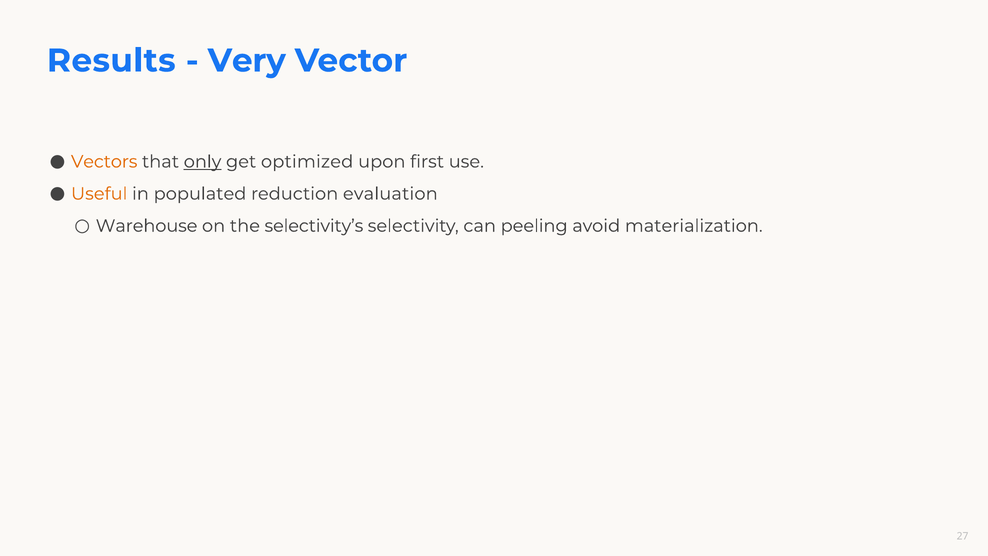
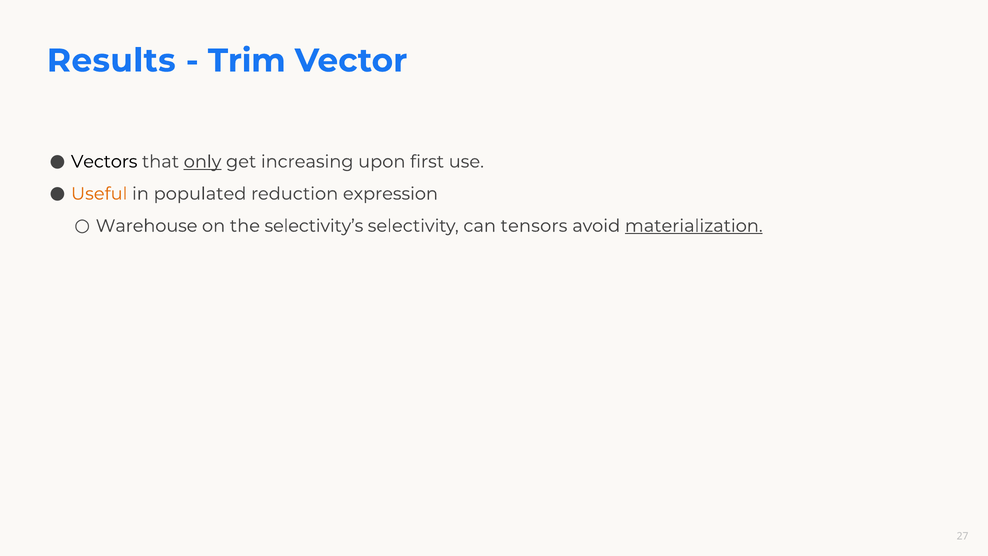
Very: Very -> Trim (247, 61)
Vectors colour: orange -> black (104, 162)
optimized: optimized -> increasing (307, 162)
evaluation: evaluation -> expression (390, 194)
peeling: peeling -> tensors (534, 226)
materialization underline: none -> present (694, 226)
